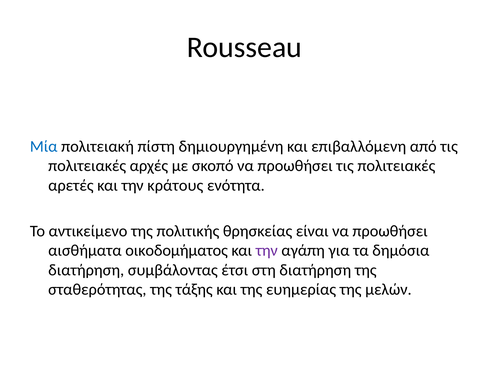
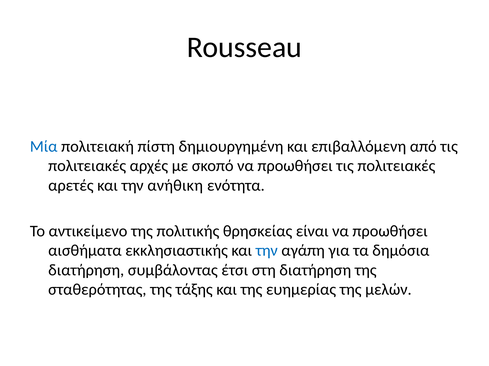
κράτους: κράτους -> ανήθικη (175, 186)
οικοδομήματος: οικοδομήματος -> εκκλησιαστικής (177, 251)
την colour: purple -> blue (267, 251)
